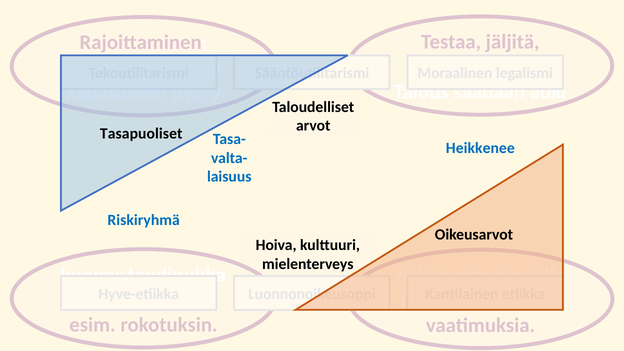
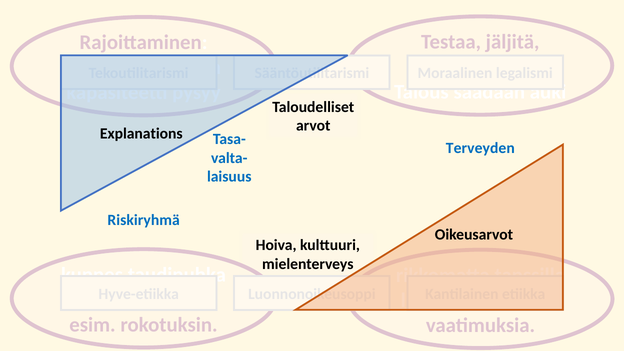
Tasapuoliset: Tasapuoliset -> Explanations (141, 134)
Heikkenee: Heikkenee -> Terveyden (480, 148)
